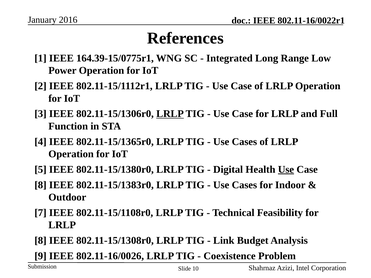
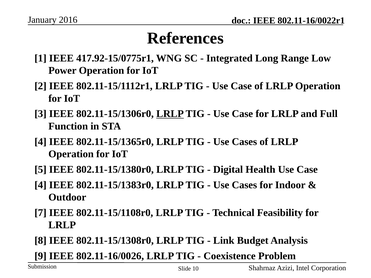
164.39-15/0775r1: 164.39-15/0775r1 -> 417.92-15/0775r1 (115, 58)
Use underline: present -> none (286, 170)
8: 8 -> 4 (40, 185)
